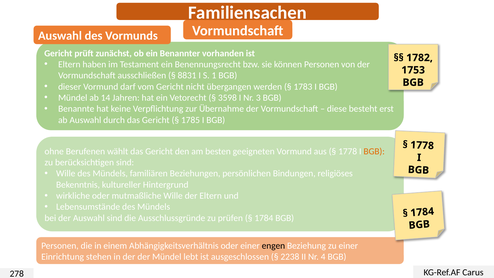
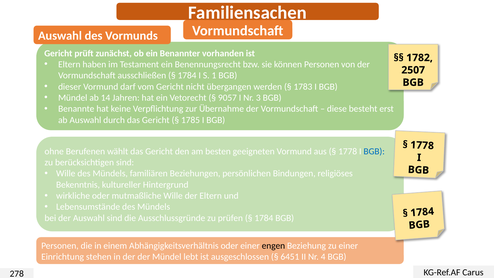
1753: 1753 -> 2507 (413, 70)
8831: 8831 -> 1784 (187, 75)
3598: 3598 -> 9057 (227, 98)
BGB colour: orange -> blue (374, 151)
2238: 2238 -> 6451 (290, 257)
